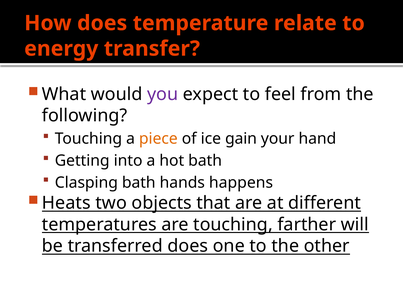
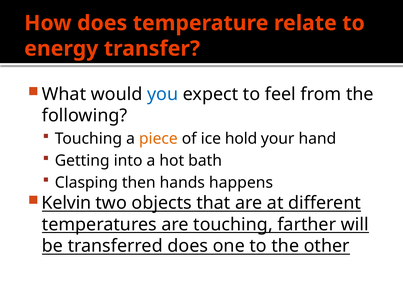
you colour: purple -> blue (163, 94)
gain: gain -> hold (241, 139)
Clasping bath: bath -> then (139, 183)
Heats: Heats -> Kelvin (66, 203)
